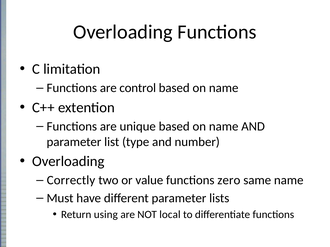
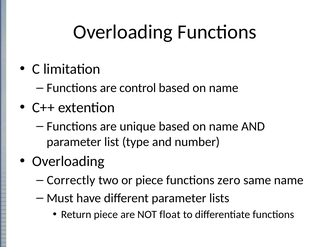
or value: value -> piece (149, 181)
Return using: using -> piece (106, 215)
local: local -> float (170, 215)
